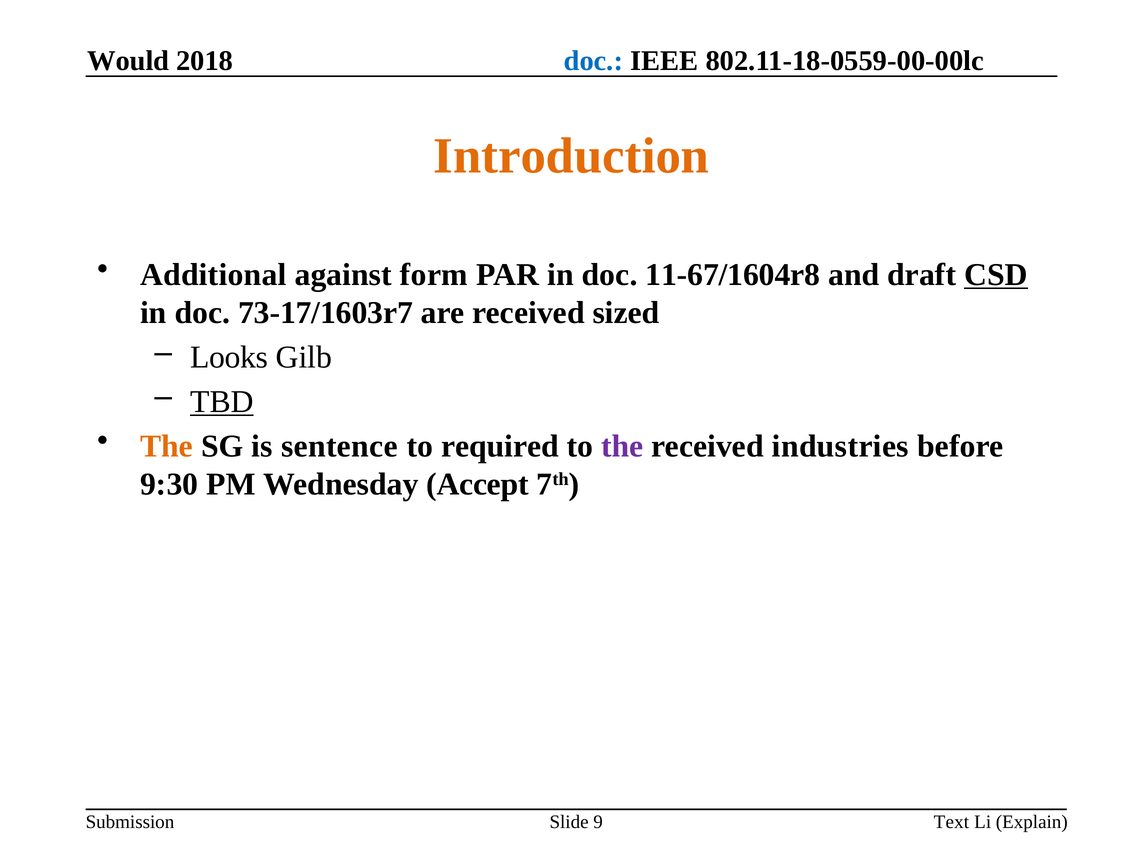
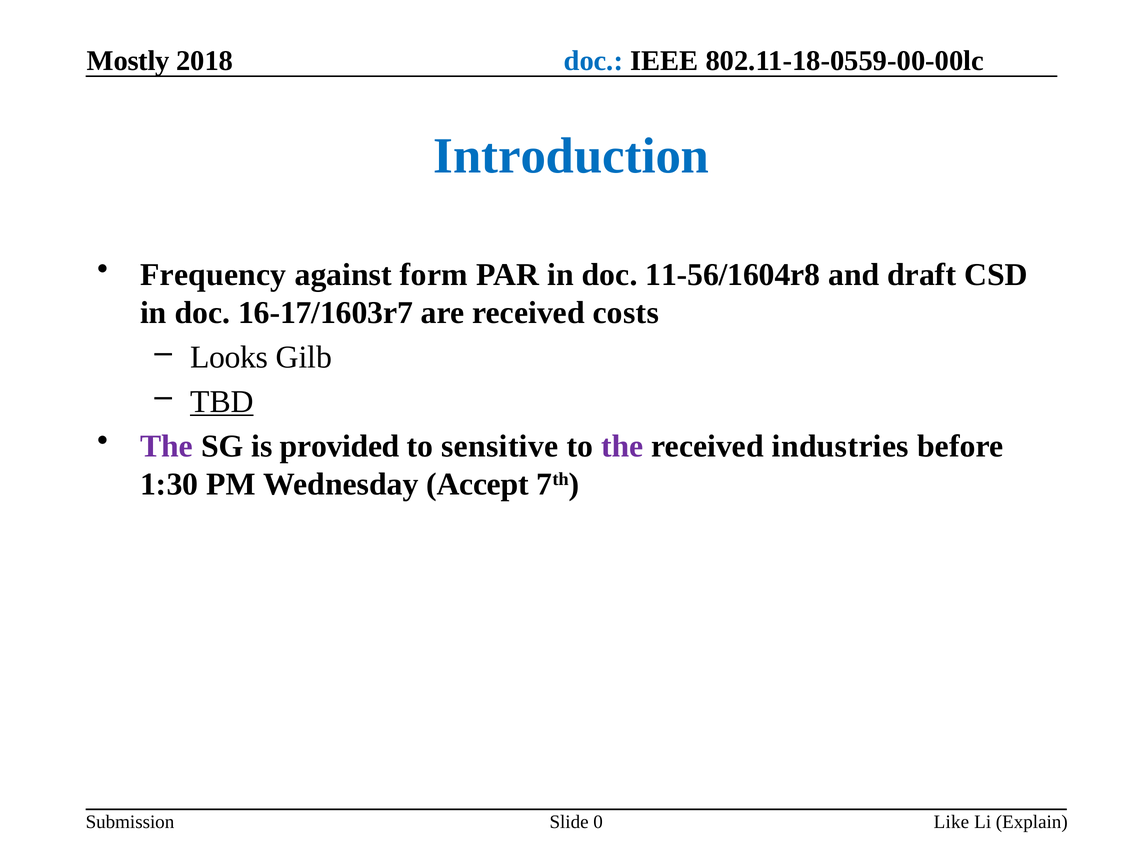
Would: Would -> Mostly (128, 61)
Introduction colour: orange -> blue (571, 156)
Additional: Additional -> Frequency (213, 275)
11-67/1604r8: 11-67/1604r8 -> 11-56/1604r8 (733, 275)
CSD underline: present -> none (996, 275)
73-17/1603r7: 73-17/1603r7 -> 16-17/1603r7 (326, 313)
sized: sized -> costs (626, 313)
The colour: orange -> purple (167, 446)
sentence: sentence -> provided (340, 446)
required: required -> sensitive (500, 446)
9:30: 9:30 -> 1:30 (169, 484)
9: 9 -> 0 (598, 822)
Text: Text -> Like (951, 822)
